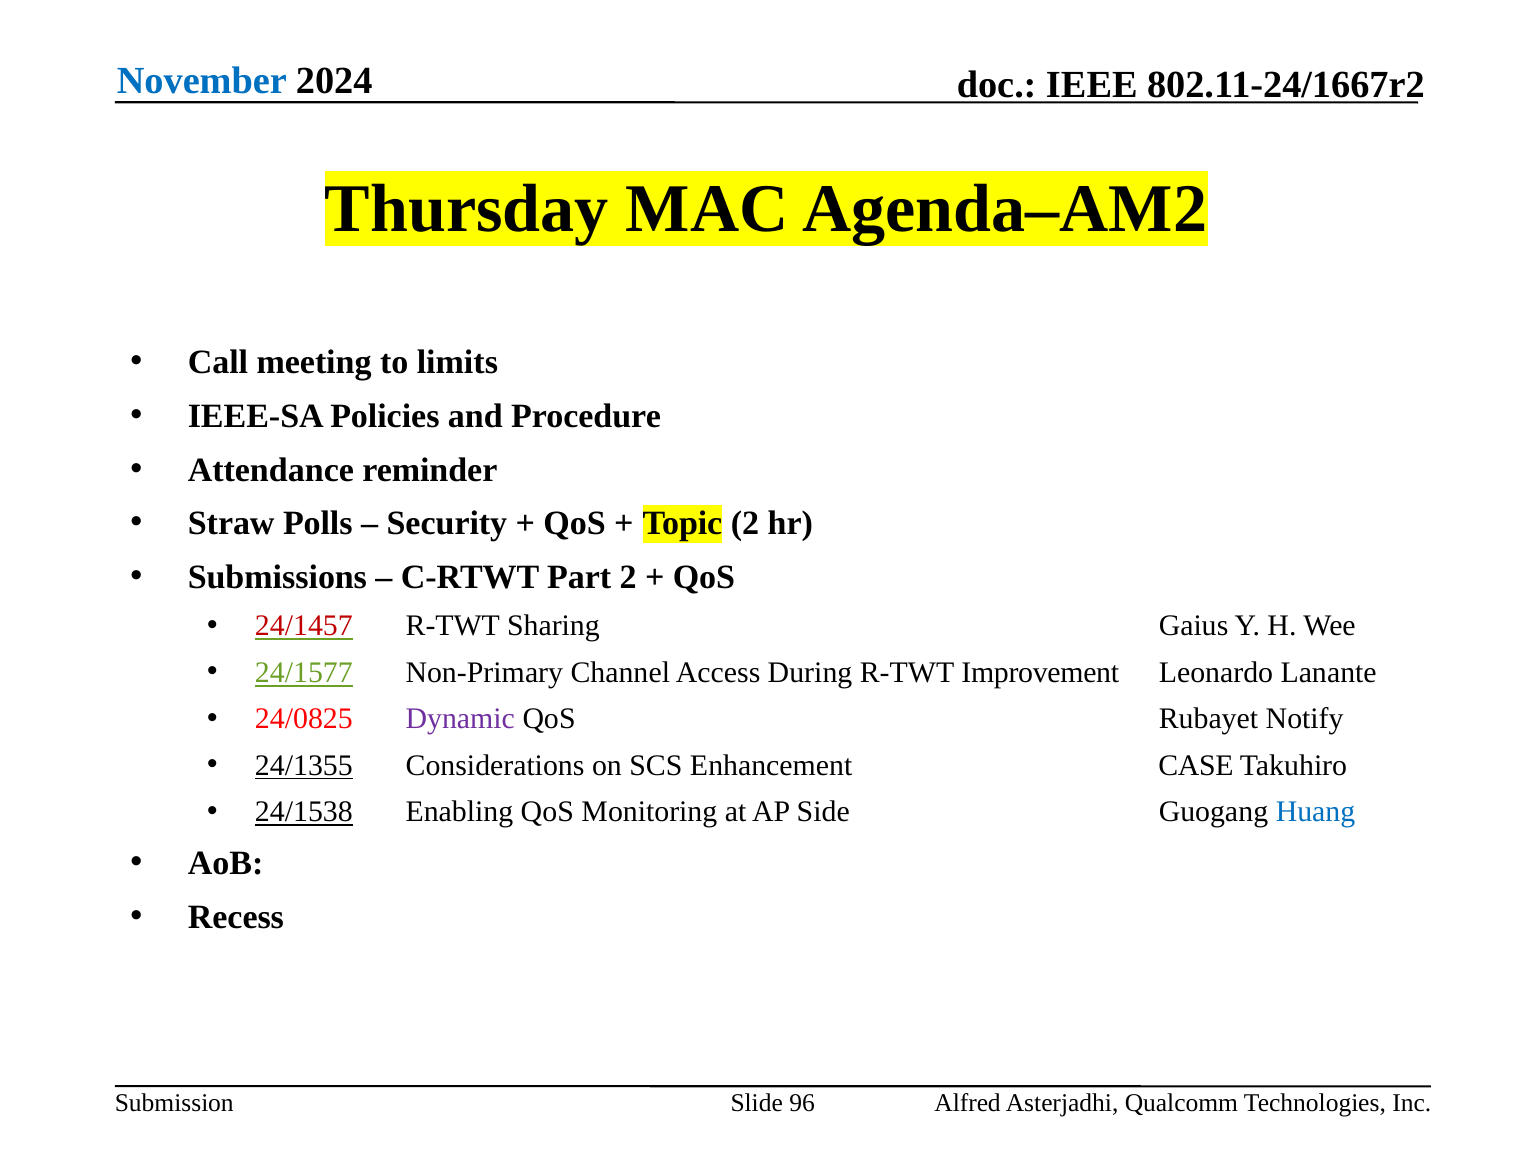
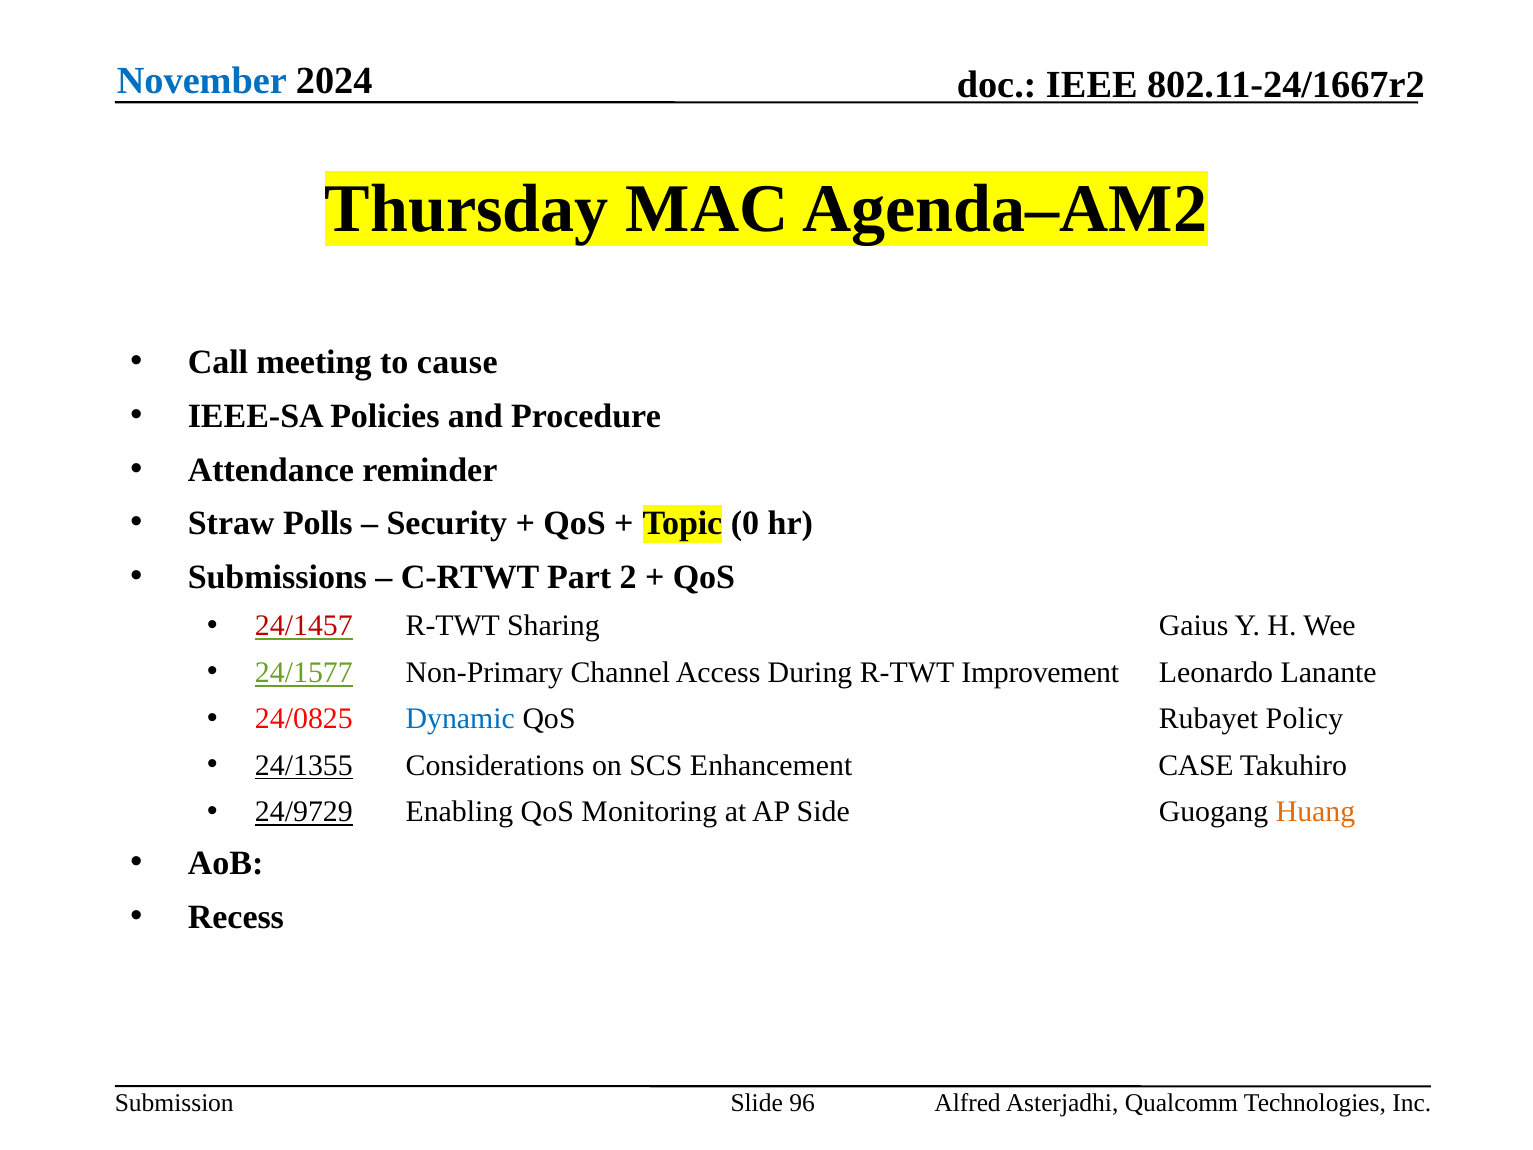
limits: limits -> cause (457, 363)
Topic 2: 2 -> 0 (745, 524)
Dynamic colour: purple -> blue (460, 719)
Notify: Notify -> Policy (1305, 719)
24/1538: 24/1538 -> 24/9729 (304, 812)
Huang colour: blue -> orange (1316, 812)
